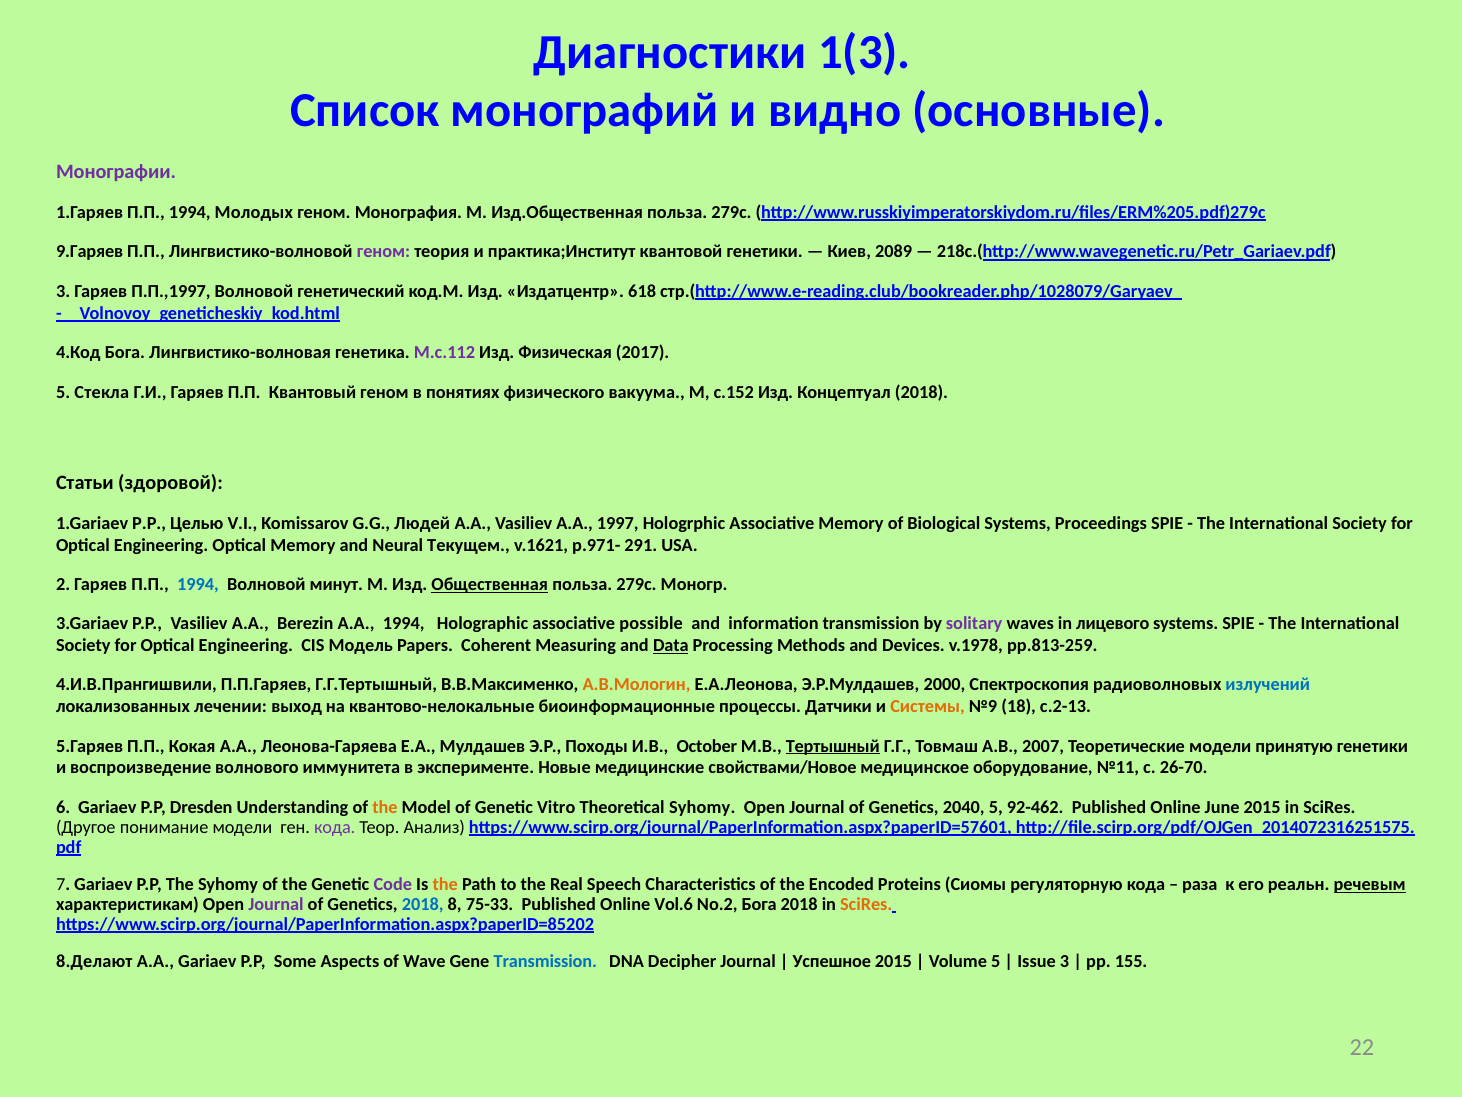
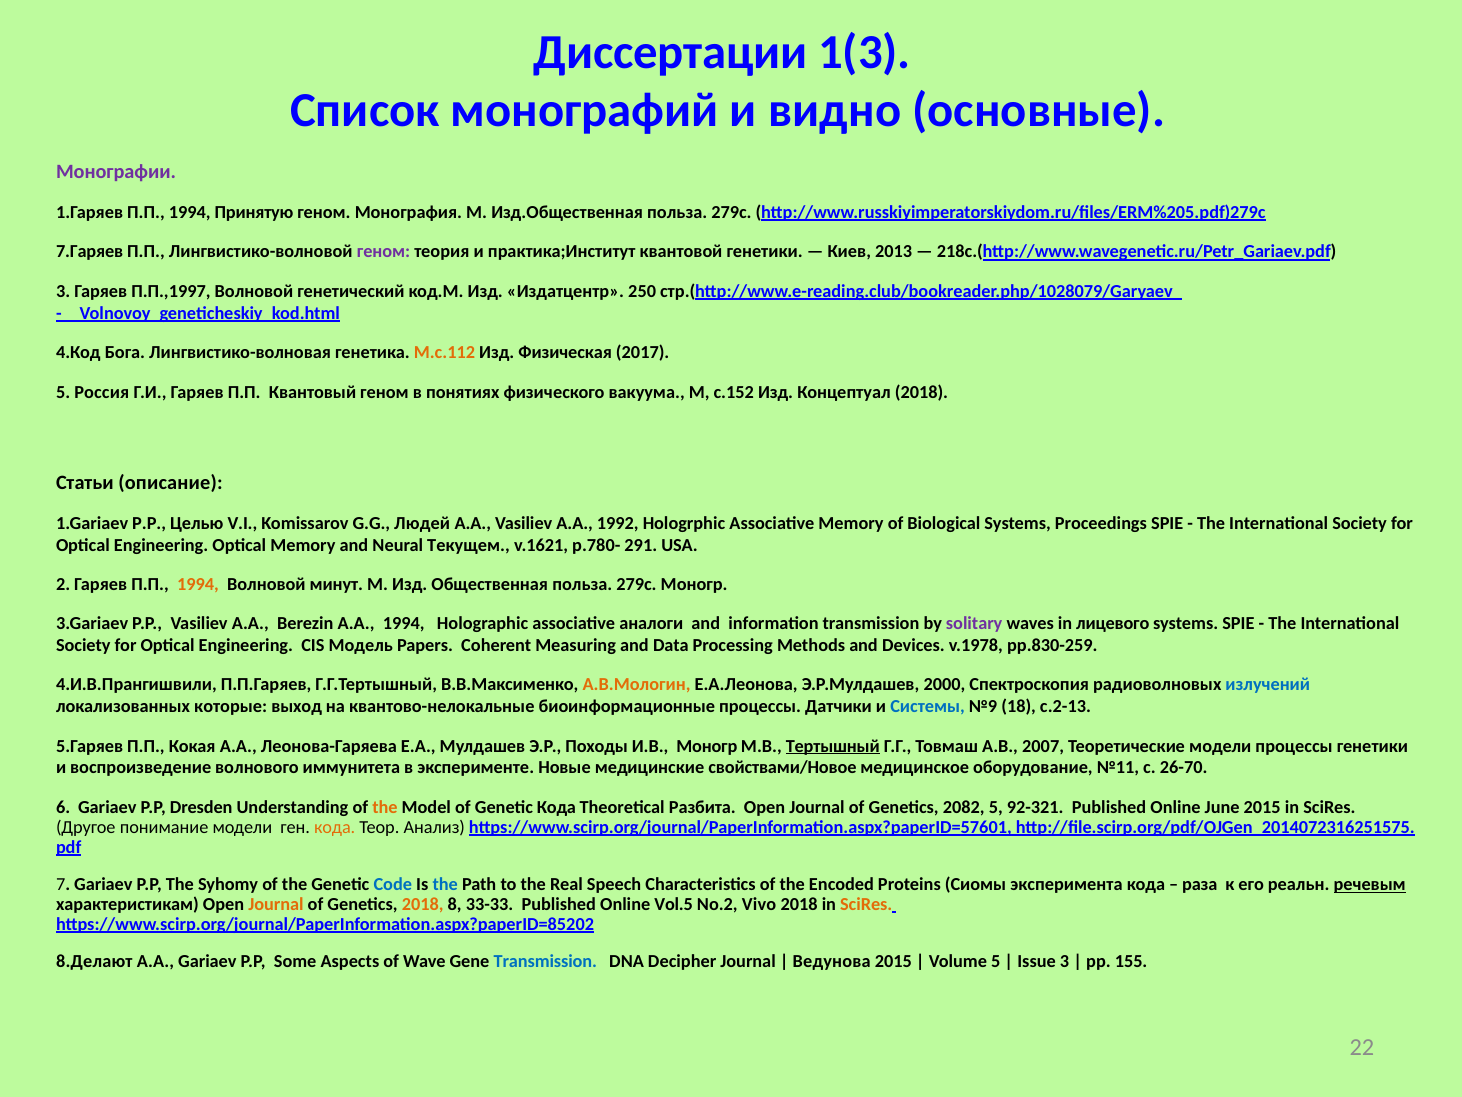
Диагностики: Диагностики -> Диссертации (670, 52)
Молодых: Молодых -> Принятую (254, 212)
9.Гаряев: 9.Гаряев -> 7.Гаряев (90, 252)
2089: 2089 -> 2013 (894, 252)
618: 618 -> 250 (642, 291)
М.с.112 colour: purple -> orange (444, 353)
Стекла: Стекла -> Россия (102, 392)
здоровой: здоровой -> описание (171, 483)
1997: 1997 -> 1992 (618, 523)
p.971-: p.971- -> p.780- (596, 545)
1994 colour: blue -> orange (198, 584)
Общественная underline: present -> none (490, 584)
possible: possible -> аналоги (651, 623)
Data underline: present -> none (671, 645)
pp.813-259: pp.813-259 -> pp.830-259 (1052, 645)
лечении: лечении -> которые (231, 706)
Системы colour: orange -> blue (928, 706)
И.В October: October -> Моногр (707, 746)
модели принятую: принятую -> процессы (1294, 746)
Genetic Vitro: Vitro -> Кода (556, 807)
Theoretical Syhomy: Syhomy -> Разбита (702, 807)
2040: 2040 -> 2082 (964, 807)
92-462: 92-462 -> 92-321 (1035, 807)
кода colour: purple -> orange (335, 827)
Code colour: purple -> blue (393, 884)
the colour: orange -> blue (445, 884)
регуляторную: регуляторную -> эксперимента (1066, 884)
Journal colour: purple -> orange (276, 904)
2018 colour: blue -> orange (423, 904)
75-33: 75-33 -> 33-33 (490, 904)
Vol.6: Vol.6 -> Vol.5 (674, 904)
No.2 Бога: Бога -> Vivo (759, 904)
Успешное: Успешное -> Ведунова (832, 961)
